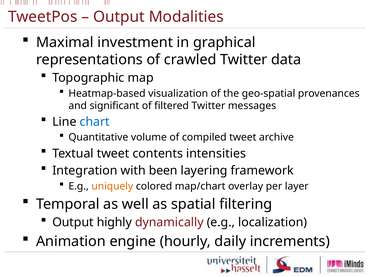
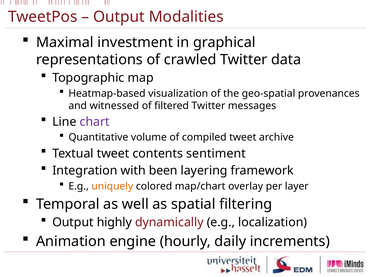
significant: significant -> witnessed (114, 106)
chart colour: blue -> purple (95, 122)
intensities: intensities -> sentiment (216, 154)
